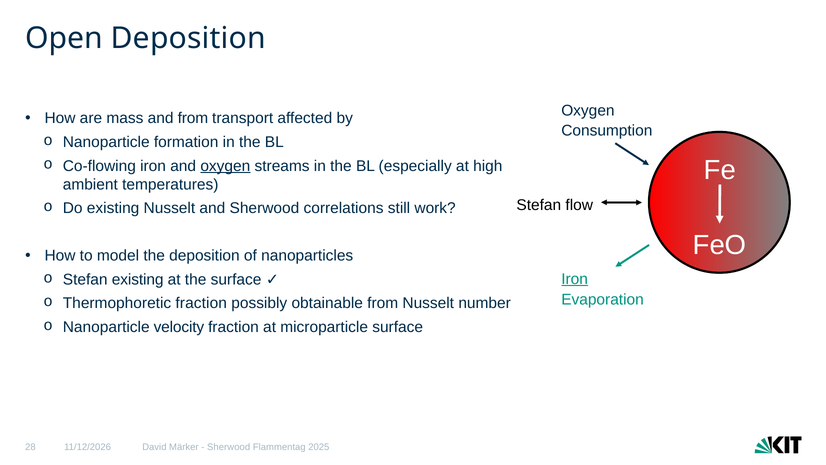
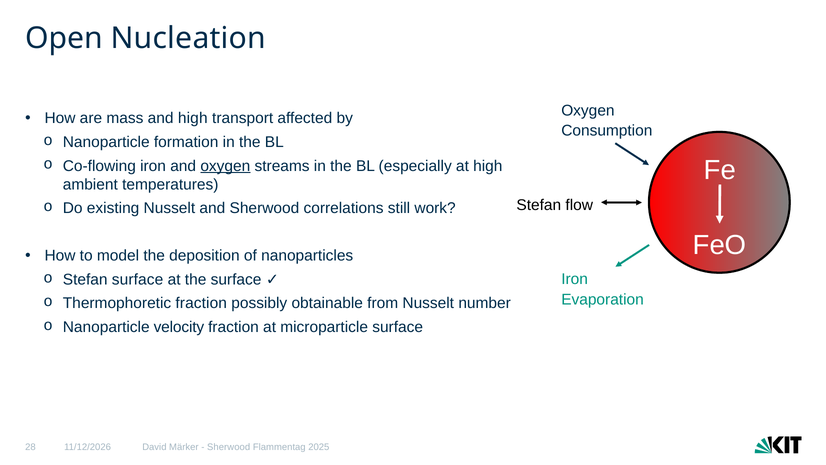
Open Deposition: Deposition -> Nucleation (188, 38)
and from: from -> high (193, 118)
Stefan existing: existing -> surface (138, 279)
Iron underline: present -> none (575, 279)
